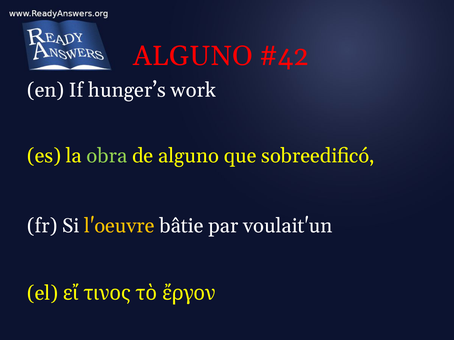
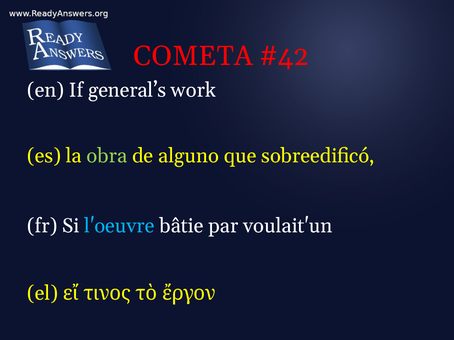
ALGUNO: ALGUNO -> COMETA (193, 56)
hunger’s: hunger’s -> general’s (127, 90)
l'oeuvre colour: yellow -> light blue (119, 226)
